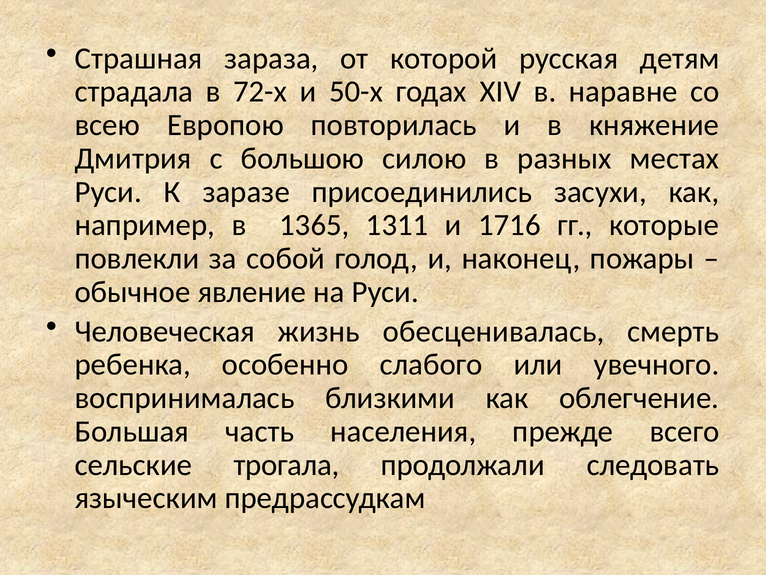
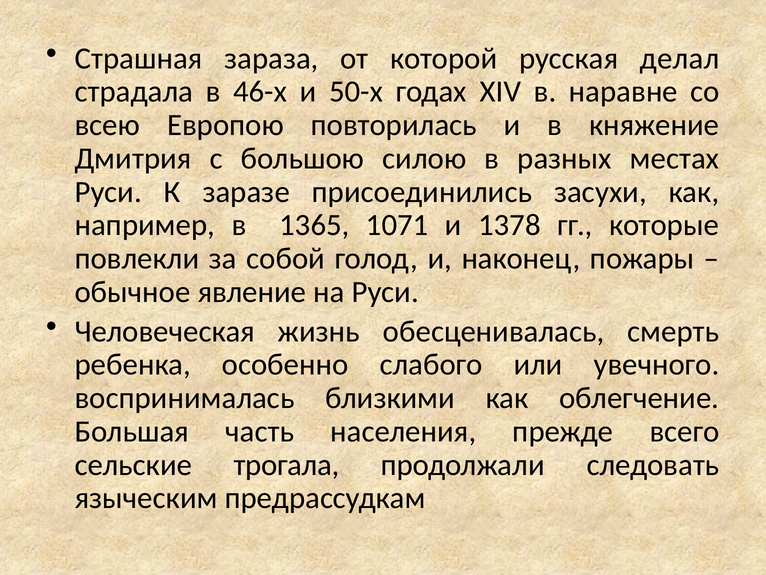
детям: детям -> делал (680, 58)
72-х: 72-х -> 46-х (260, 92)
1311: 1311 -> 1071 (397, 225)
1716: 1716 -> 1378 (509, 225)
